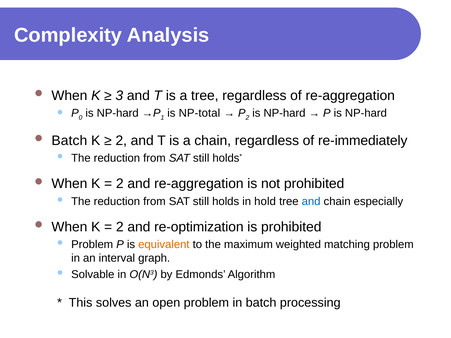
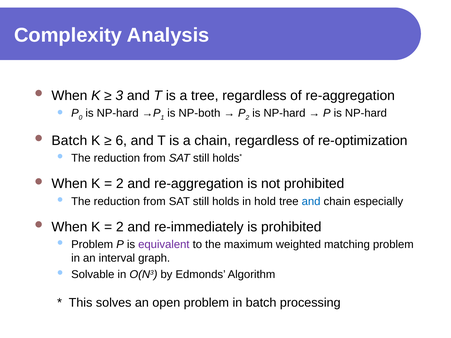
NP-total: NP-total -> NP-both (199, 113)
2: 2 -> 6 (121, 141)
re-immediately: re-immediately -> re-optimization (363, 141)
re-optimization: re-optimization -> re-immediately (199, 227)
equivalent colour: orange -> purple (164, 245)
